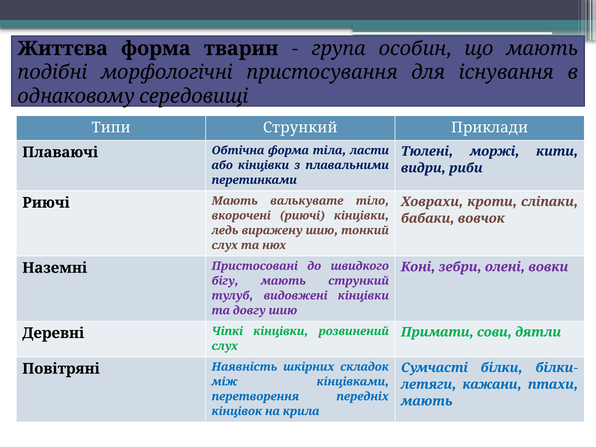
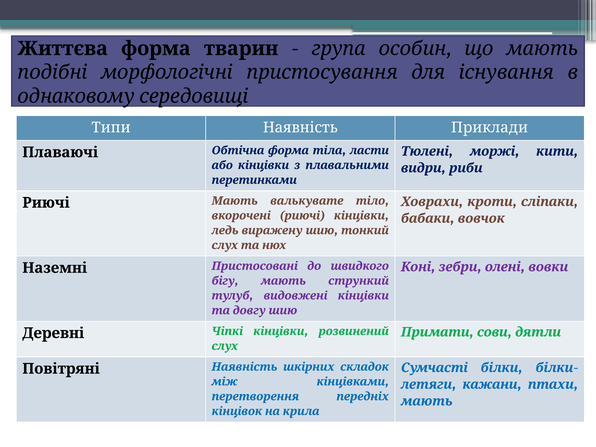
Типи Стрункий: Стрункий -> Наявність (300, 127)
